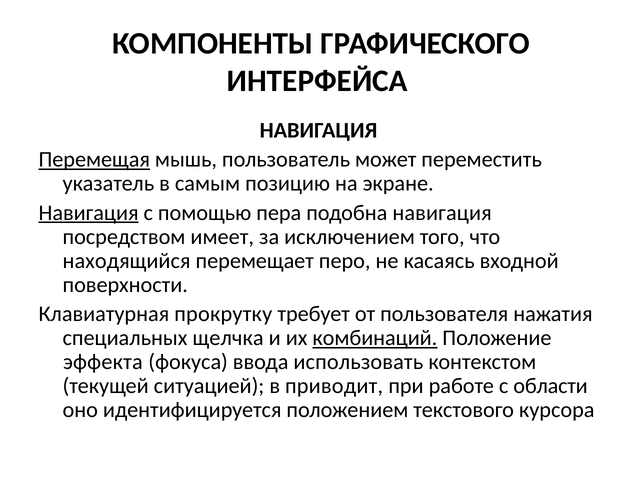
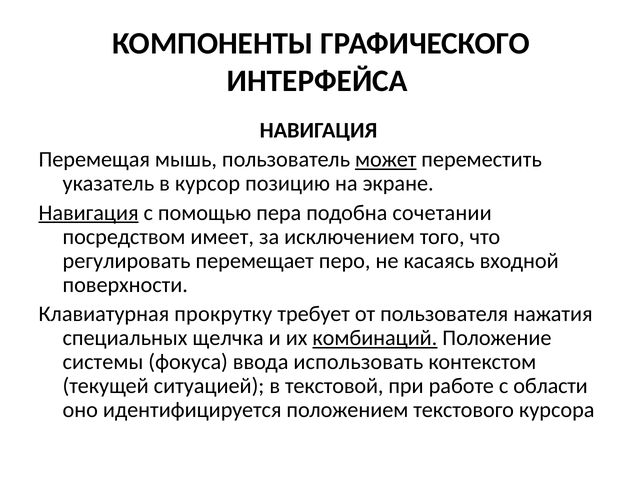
Перемещая underline: present -> none (94, 160)
может underline: none -> present (386, 160)
самым: самым -> курсор (208, 184)
подобна навигация: навигация -> сочетании (442, 213)
находящийся: находящийся -> регулировать (127, 261)
эффекта: эффекта -> системы (103, 362)
приводит: приводит -> текстовой (334, 387)
